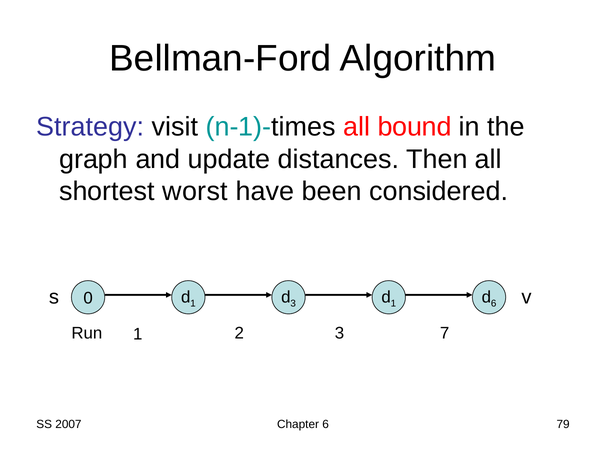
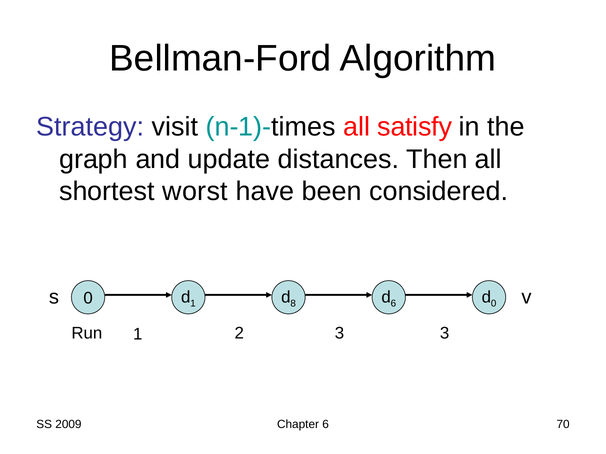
bound: bound -> satisfy (415, 127)
3: 3 -> 8 (293, 304)
1: 1 -> 6 (393, 304)
6: 6 -> 0 (494, 304)
3 7: 7 -> 3 (445, 333)
2007: 2007 -> 2009 (68, 425)
79: 79 -> 70 (563, 425)
